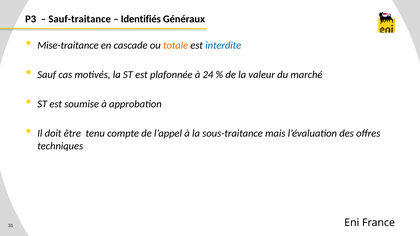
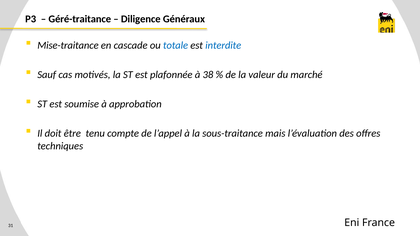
Sauf-traitance: Sauf-traitance -> Géré-traitance (80, 19)
Identifiés: Identifiés -> Diligence (141, 19)
totale colour: orange -> blue (176, 45)
24: 24 -> 38 (208, 75)
